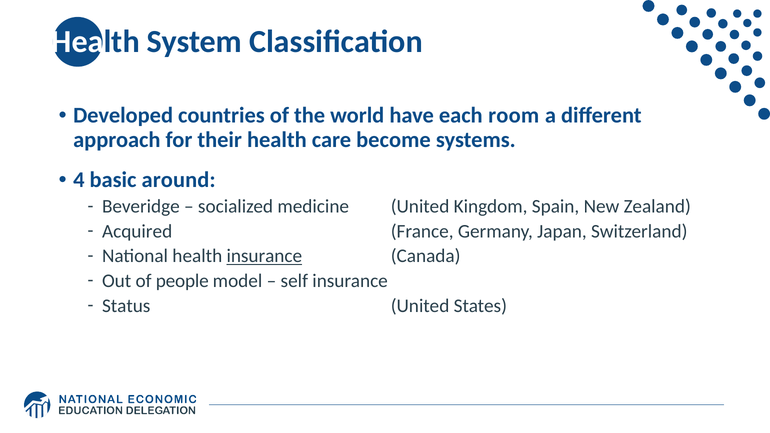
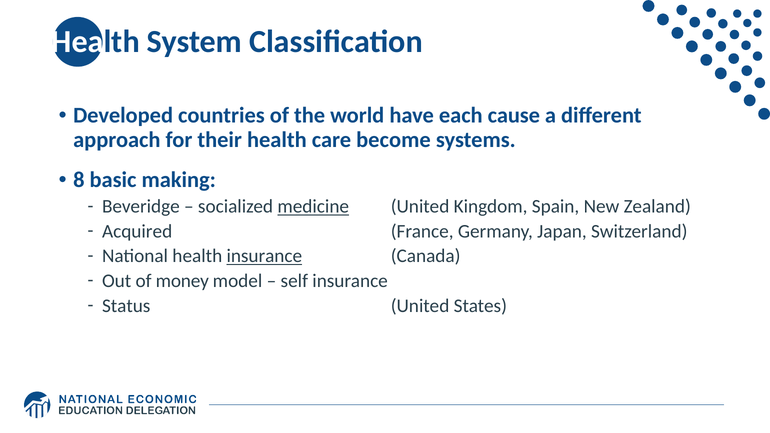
room: room -> cause (514, 116)
4: 4 -> 8 (79, 180)
around: around -> making (179, 180)
medicine underline: none -> present (313, 207)
people: people -> money (182, 281)
